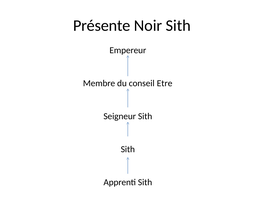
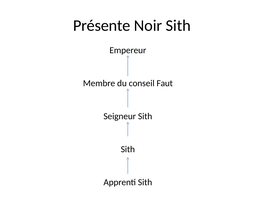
Etre: Etre -> Faut (165, 83)
